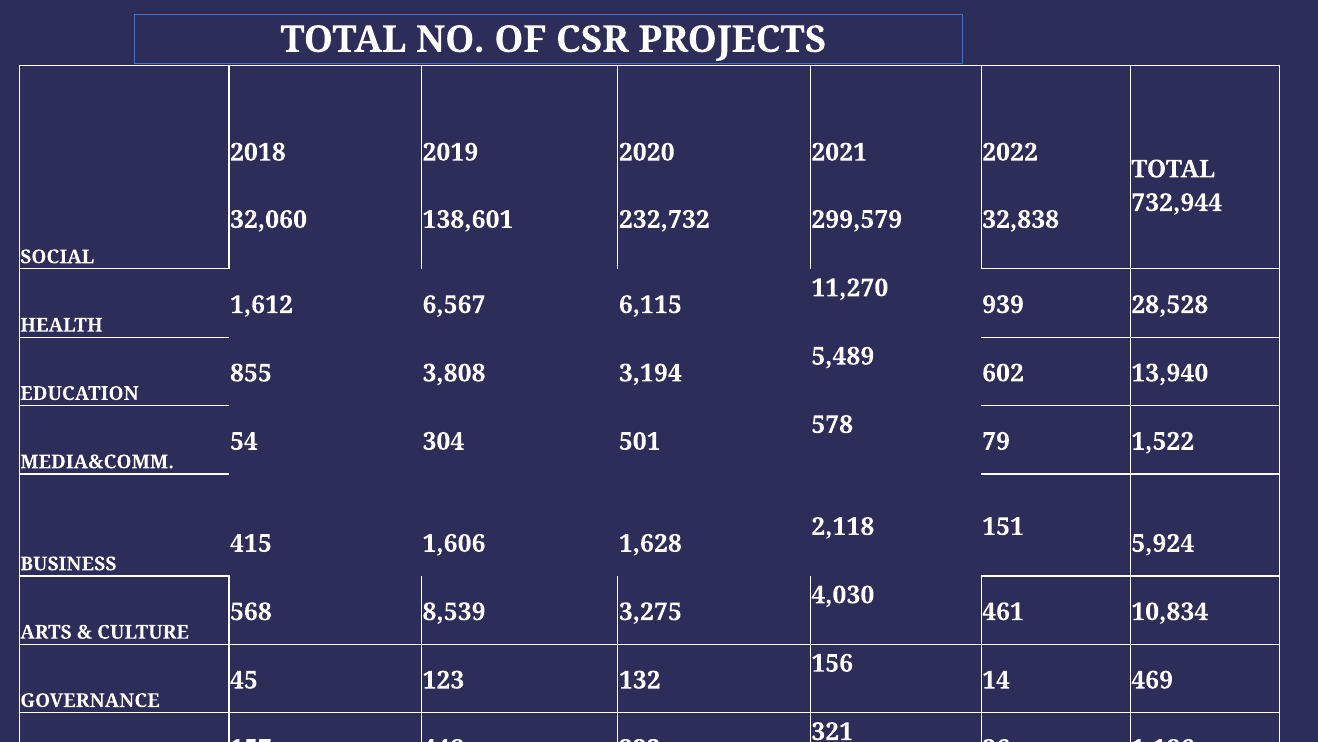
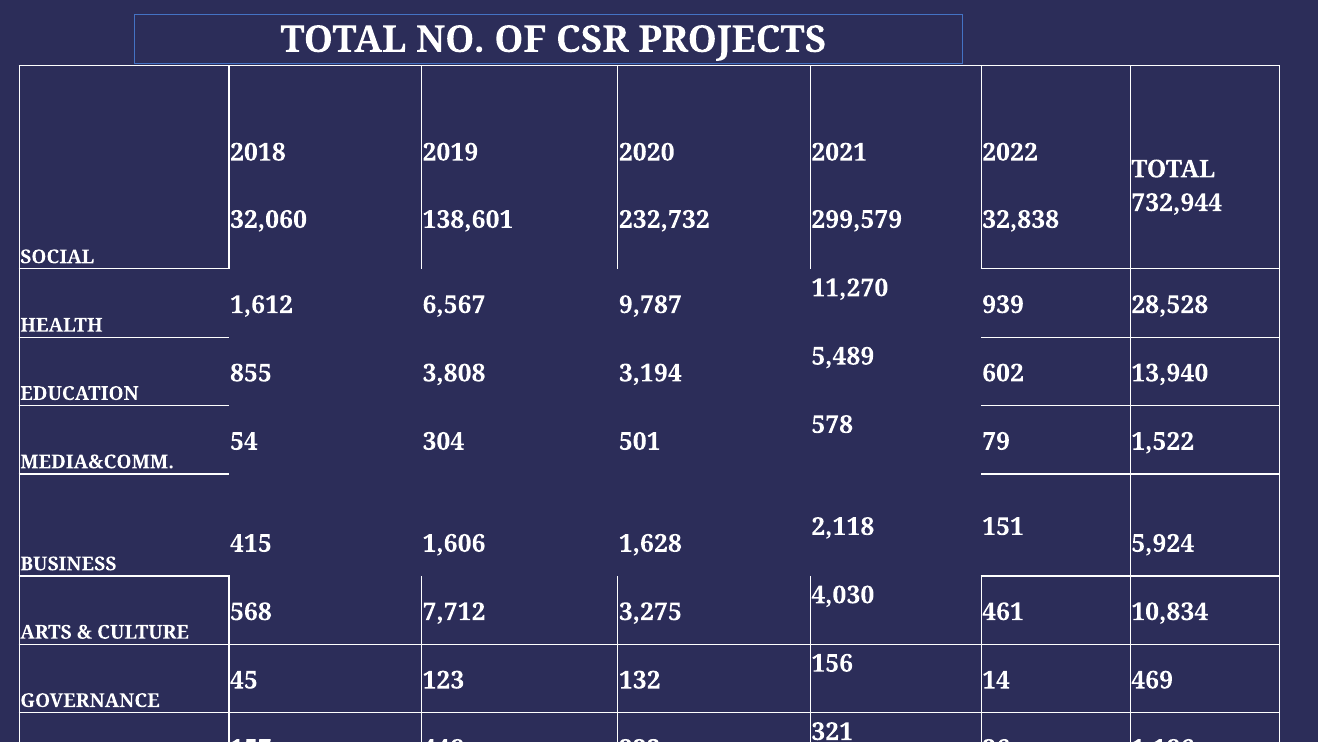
6,115: 6,115 -> 9,787 (650, 305)
8,539: 8,539 -> 7,712 (454, 611)
